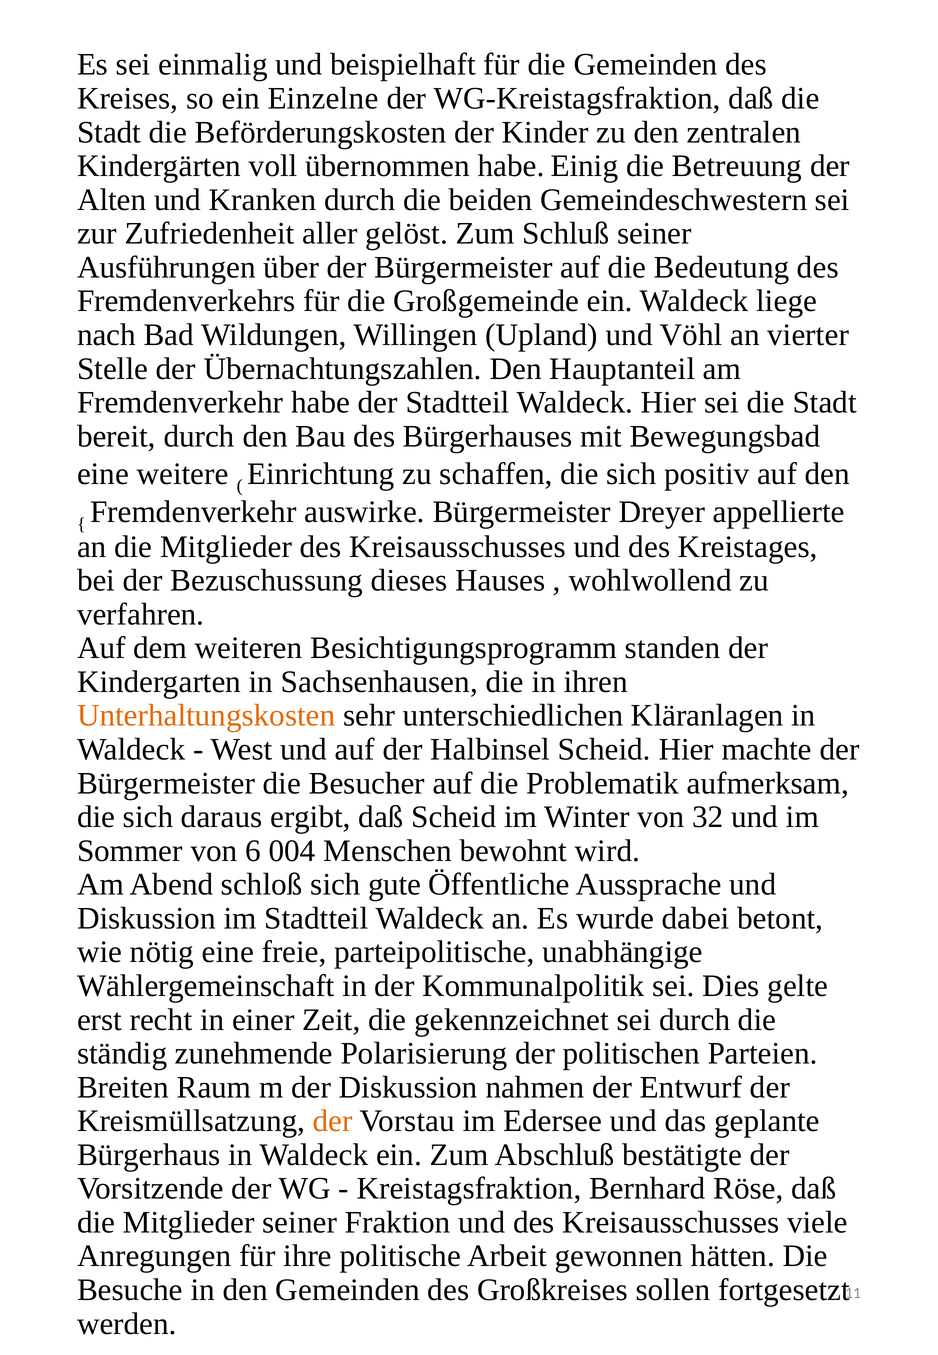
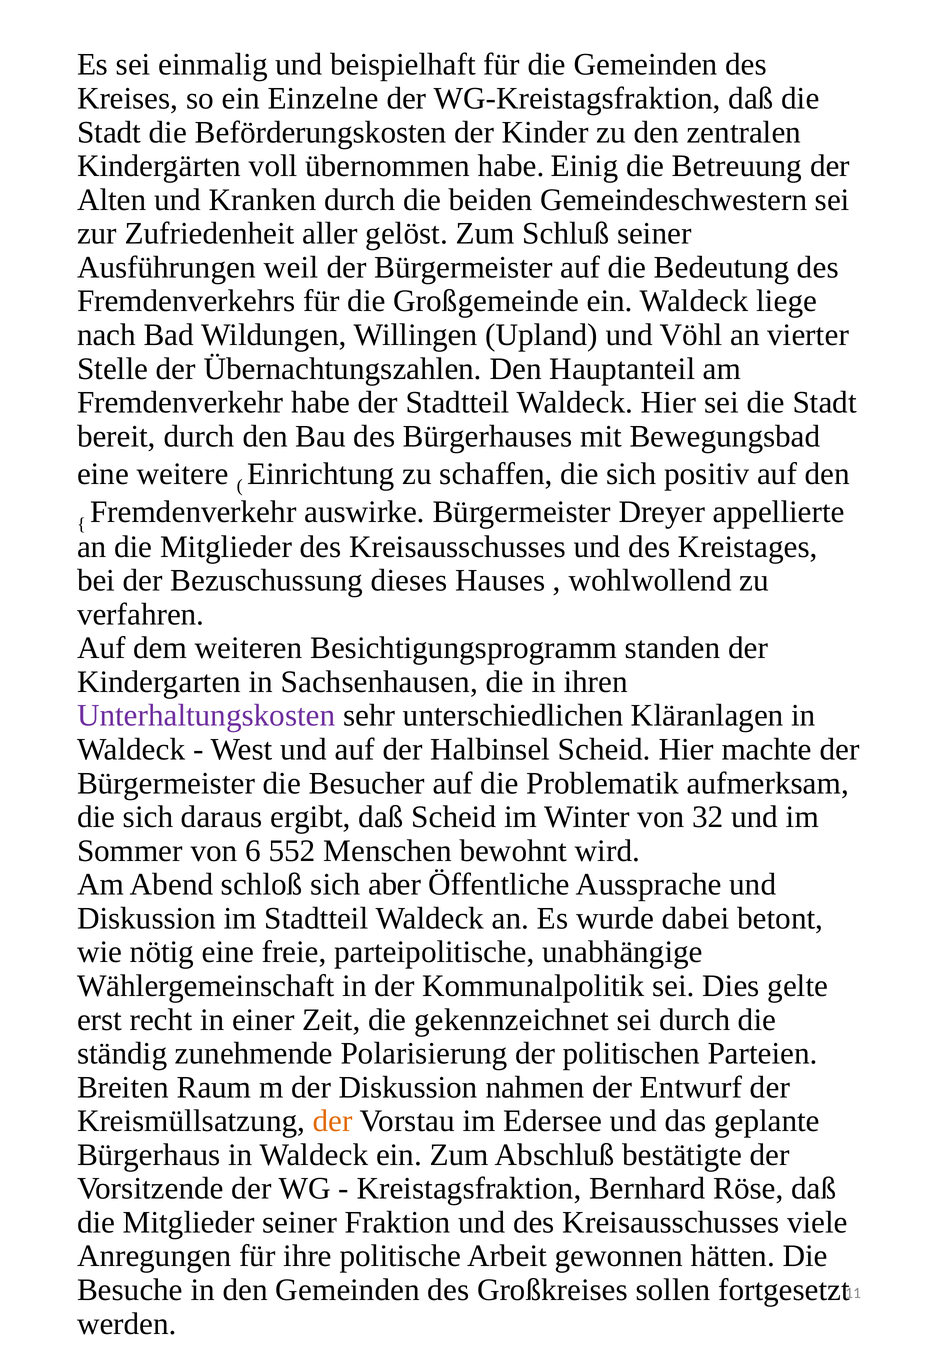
über: über -> weil (291, 267)
Unterhaltungskosten colour: orange -> purple (206, 716)
004: 004 -> 552 (292, 851)
gute: gute -> aber (395, 885)
